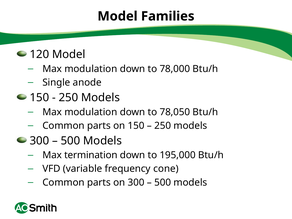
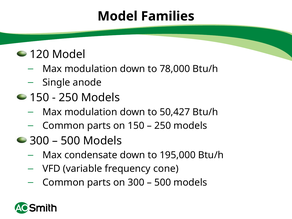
78,050: 78,050 -> 50,427 (175, 112)
termination: termination -> condensate (91, 155)
